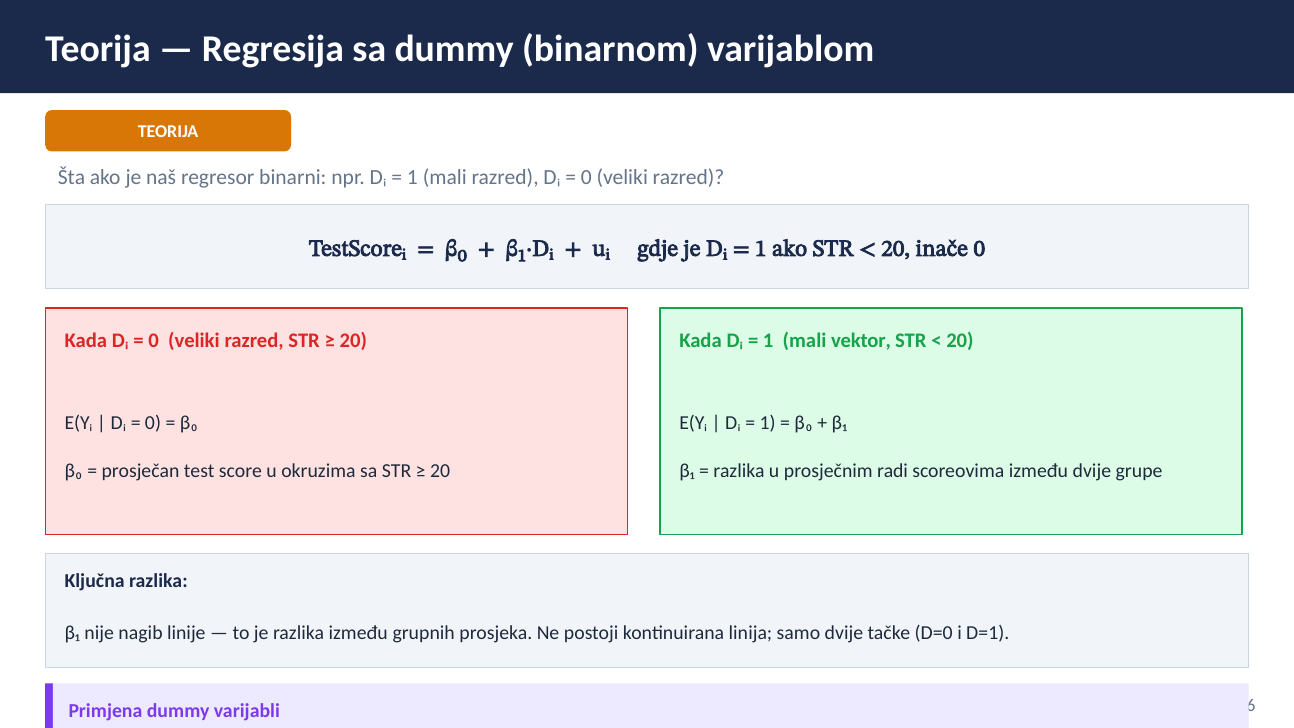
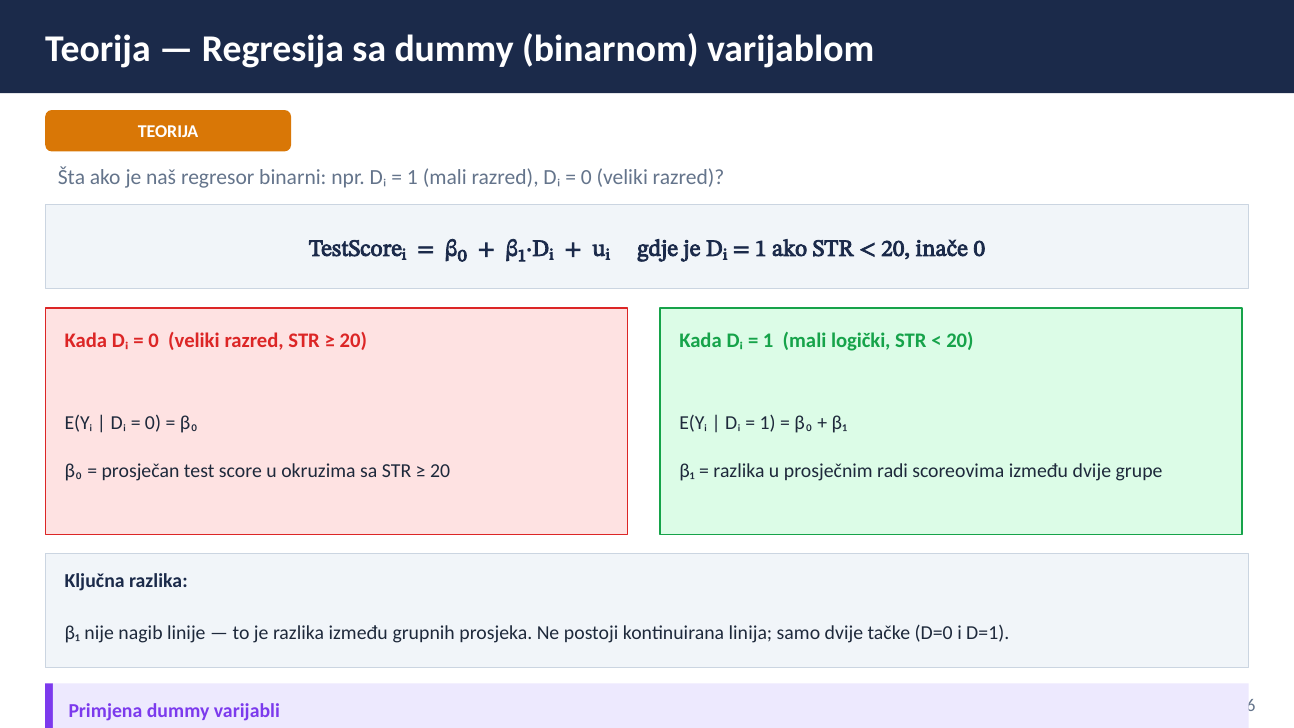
vektor: vektor -> logički (861, 340)
